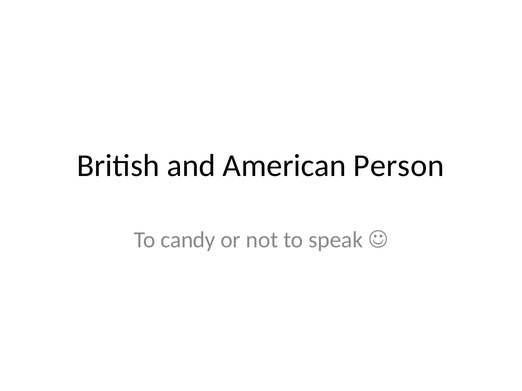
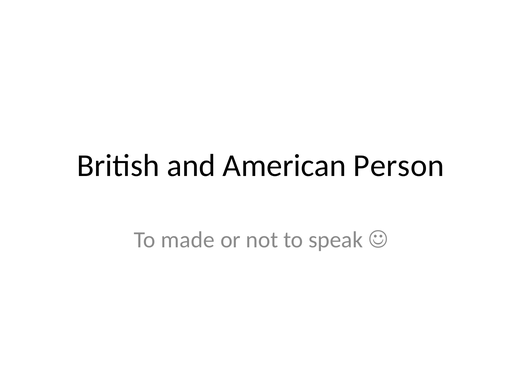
candy: candy -> made (188, 240)
